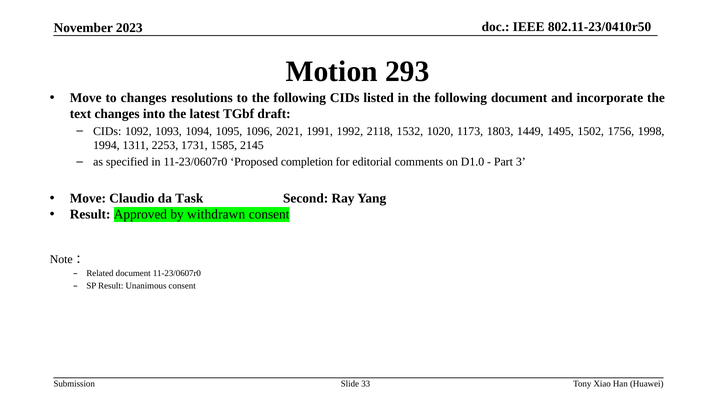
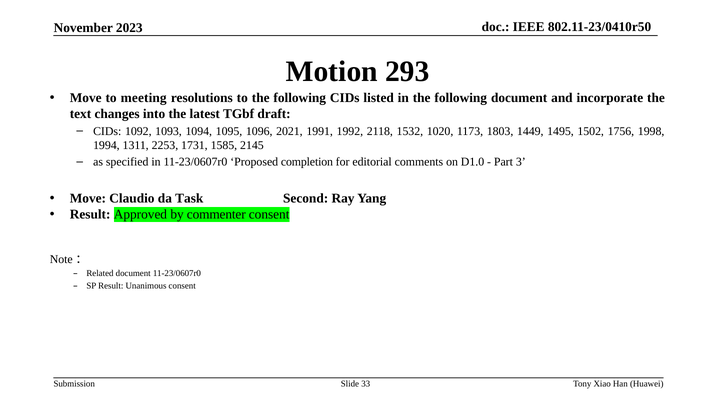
to changes: changes -> meeting (144, 98)
withdrawn: withdrawn -> commenter (216, 215)
